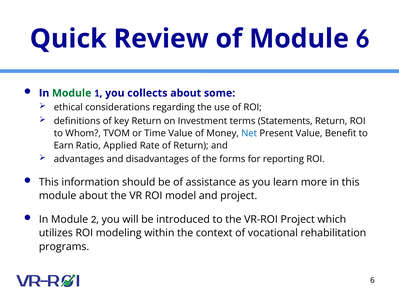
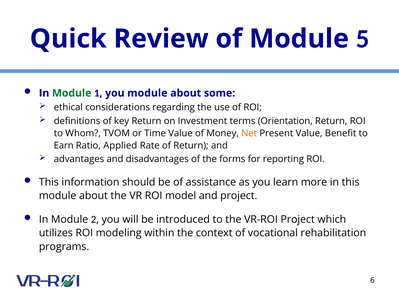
Module 6: 6 -> 5 (363, 39)
you collects: collects -> module (147, 93)
Statements: Statements -> Orientation (285, 121)
Net colour: blue -> orange (249, 133)
